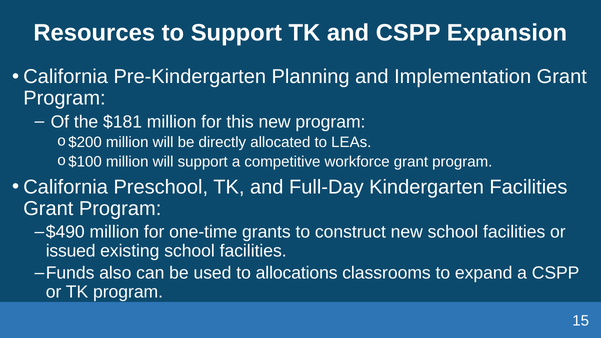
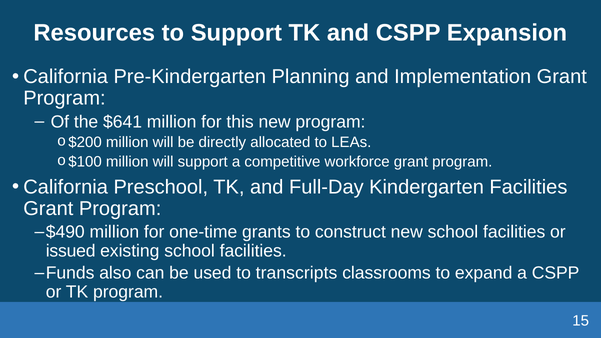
$181: $181 -> $641 (123, 122)
allocations: allocations -> transcripts (297, 273)
